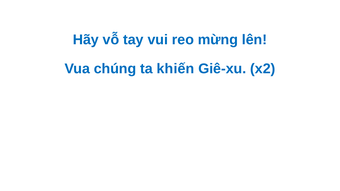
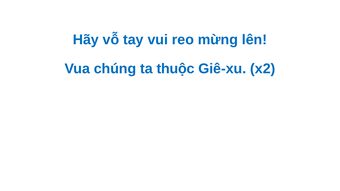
khiến: khiến -> thuộc (176, 69)
